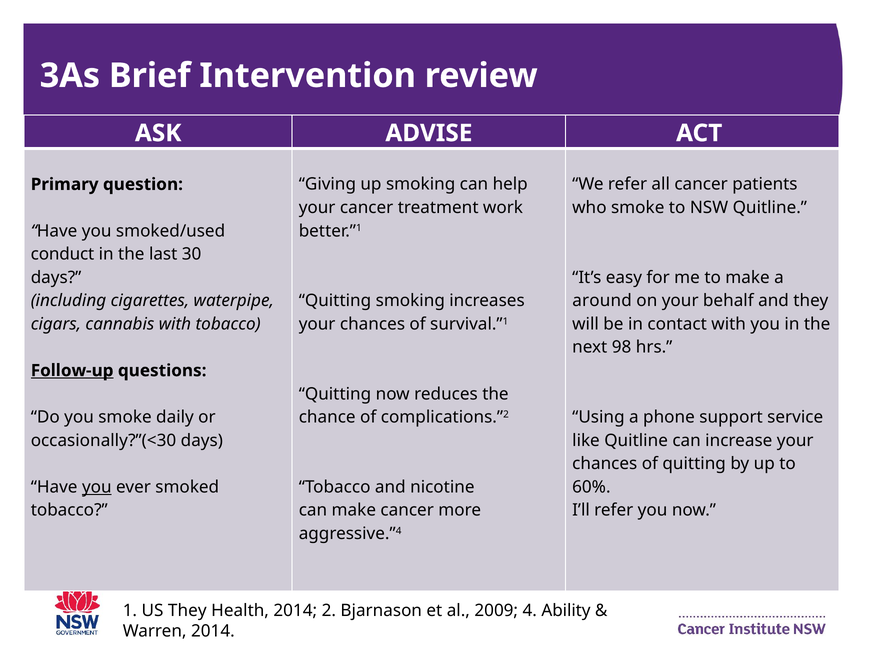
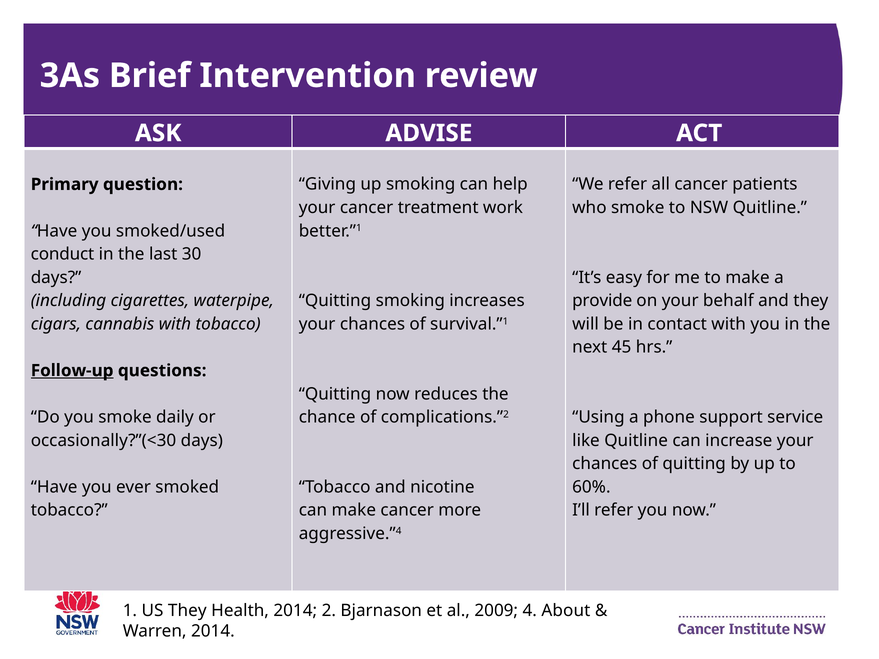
around: around -> provide (602, 301)
98: 98 -> 45 (622, 347)
you underline: present -> none (97, 487)
Ability: Ability -> About (566, 611)
